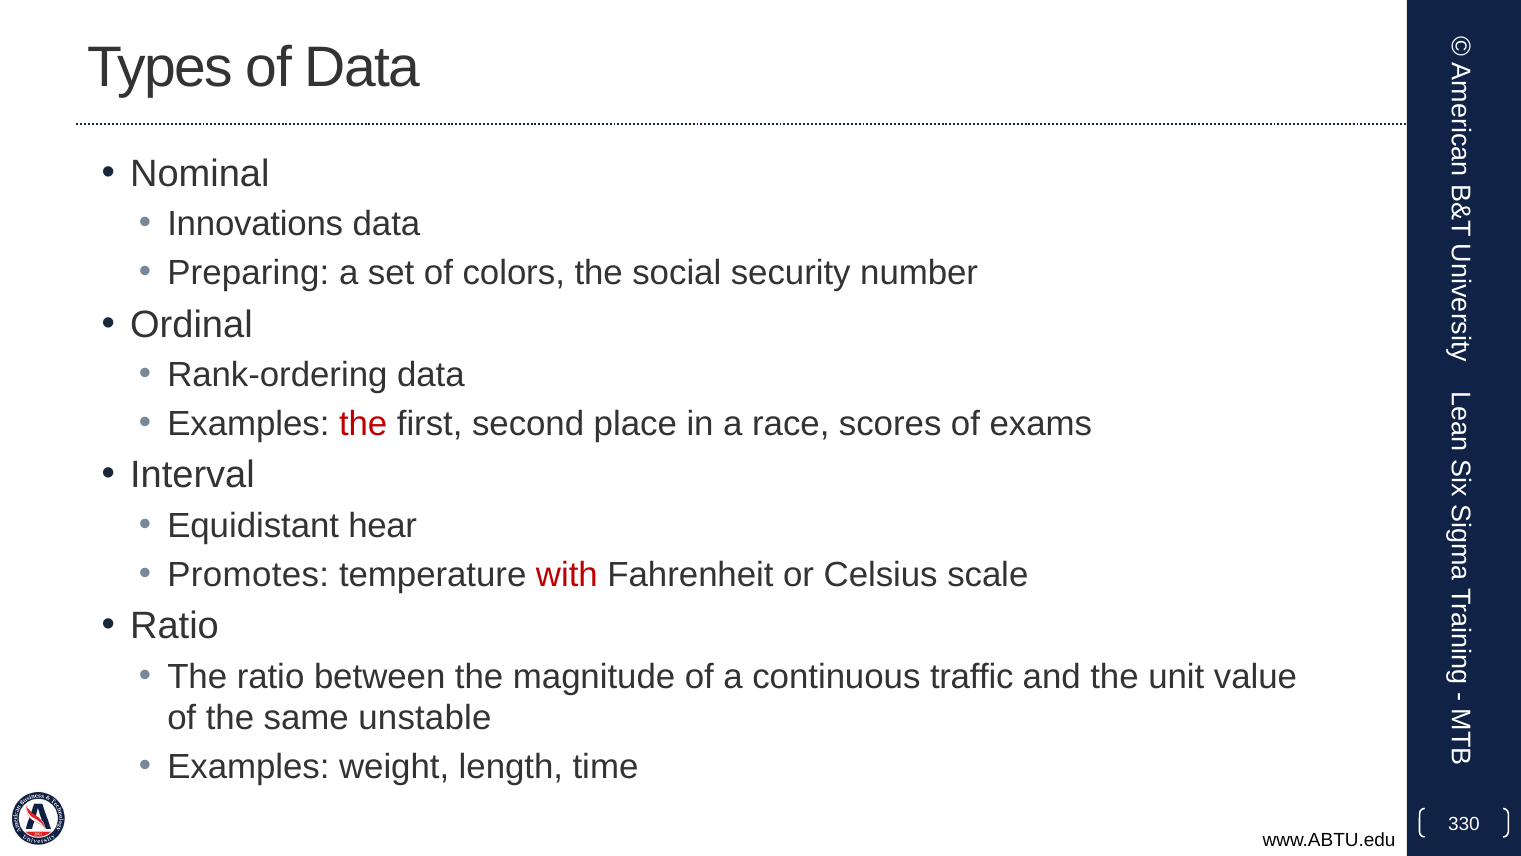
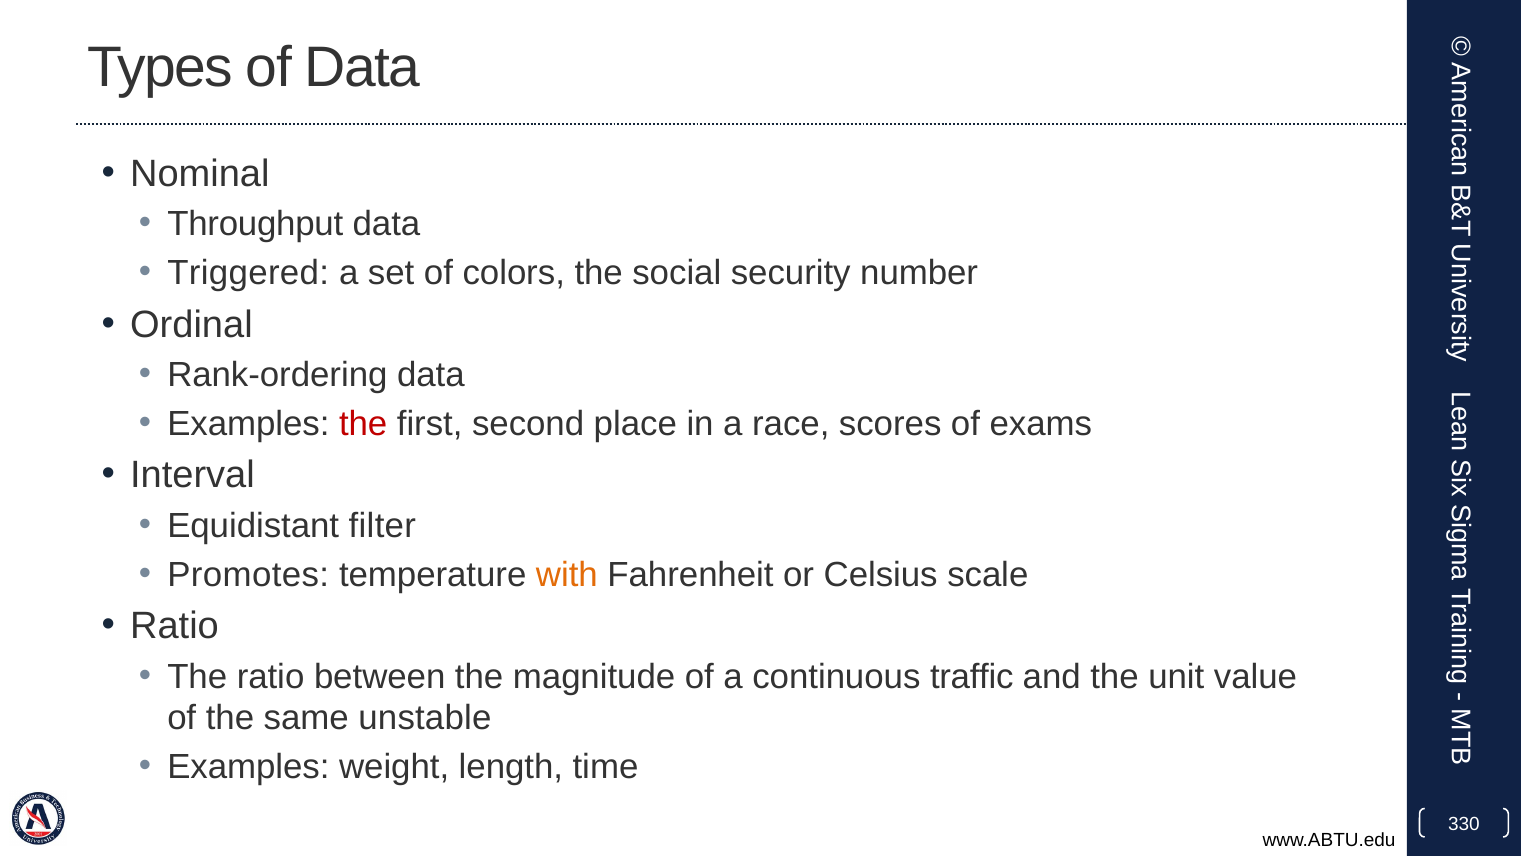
Innovations: Innovations -> Throughput (255, 224)
Preparing: Preparing -> Triggered (248, 273)
hear: hear -> filter (382, 526)
with colour: red -> orange (567, 574)
